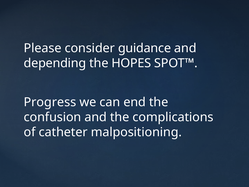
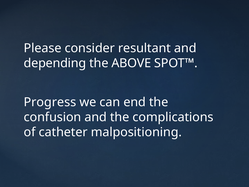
guidance: guidance -> resultant (144, 48)
HOPES: HOPES -> ABOVE (131, 63)
